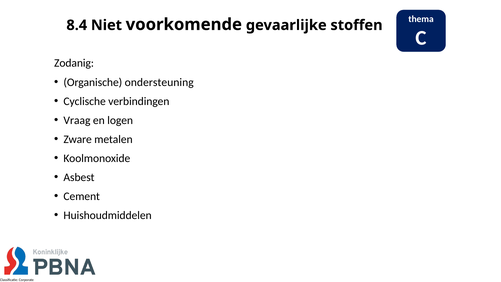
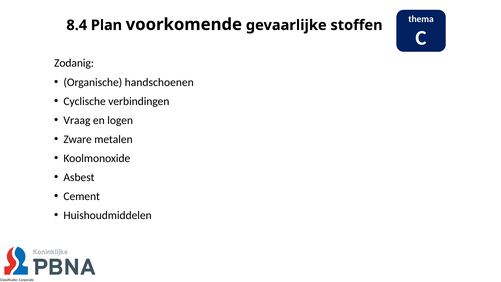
Niet: Niet -> Plan (106, 25)
ondersteuning: ondersteuning -> handschoenen (159, 82)
